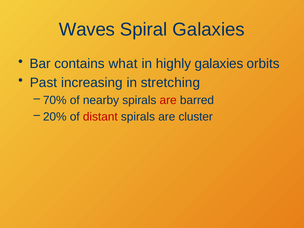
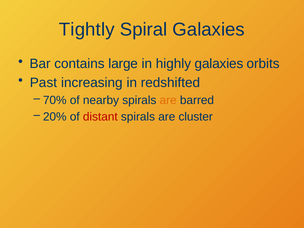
Waves: Waves -> Tightly (87, 29)
what: what -> large (123, 64)
stretching: stretching -> redshifted (170, 83)
are colour: red -> orange (168, 100)
